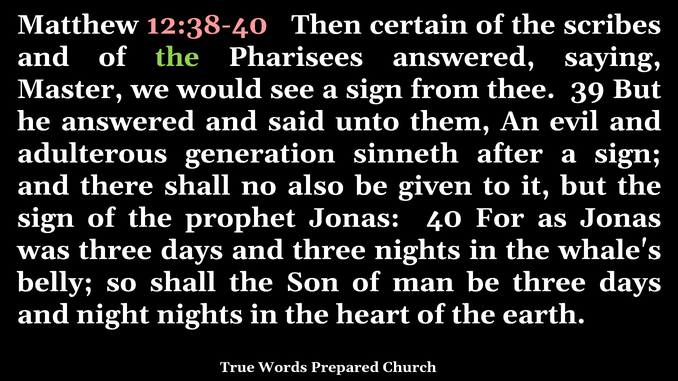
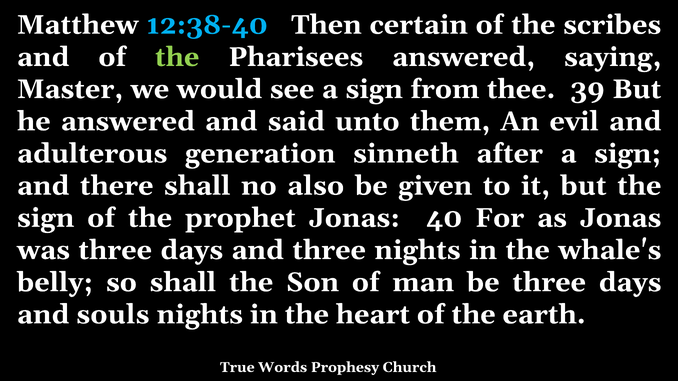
12:38-40 colour: pink -> light blue (207, 25)
night: night -> souls (113, 315)
Prepared: Prepared -> Prophesy (345, 368)
